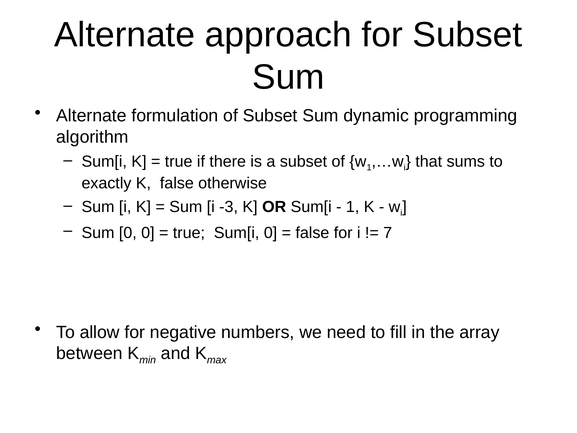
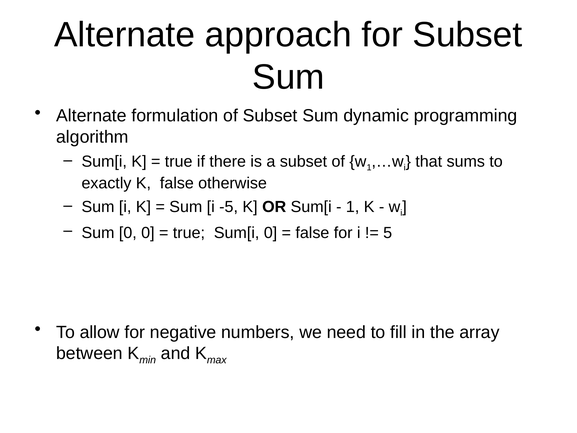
-3: -3 -> -5 (229, 207)
7: 7 -> 5 (388, 233)
